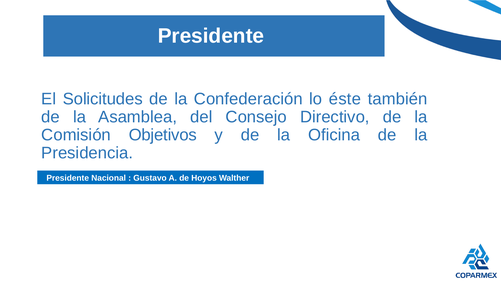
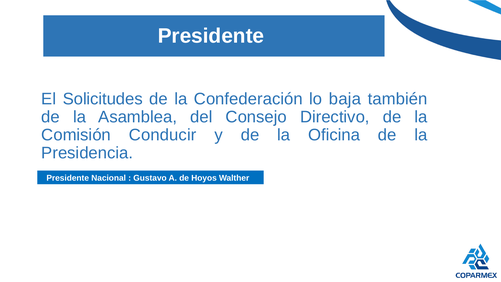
éste: éste -> baja (345, 99)
Objetivos: Objetivos -> Conducir (163, 135)
